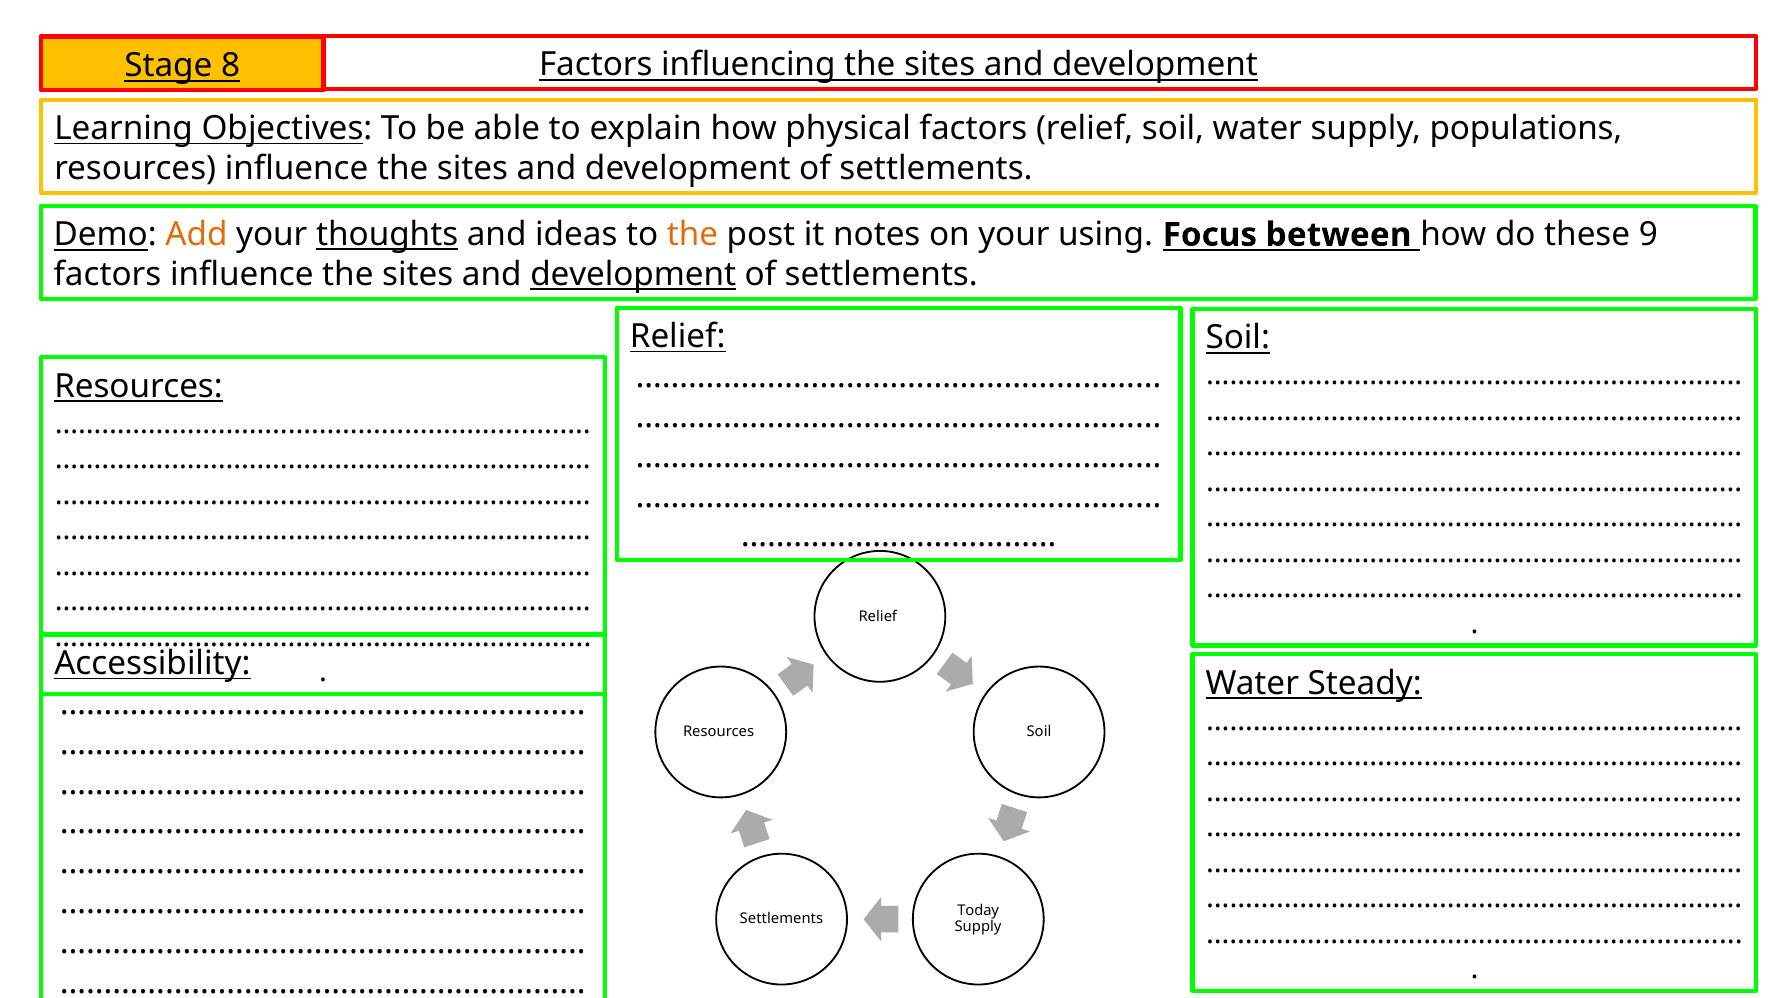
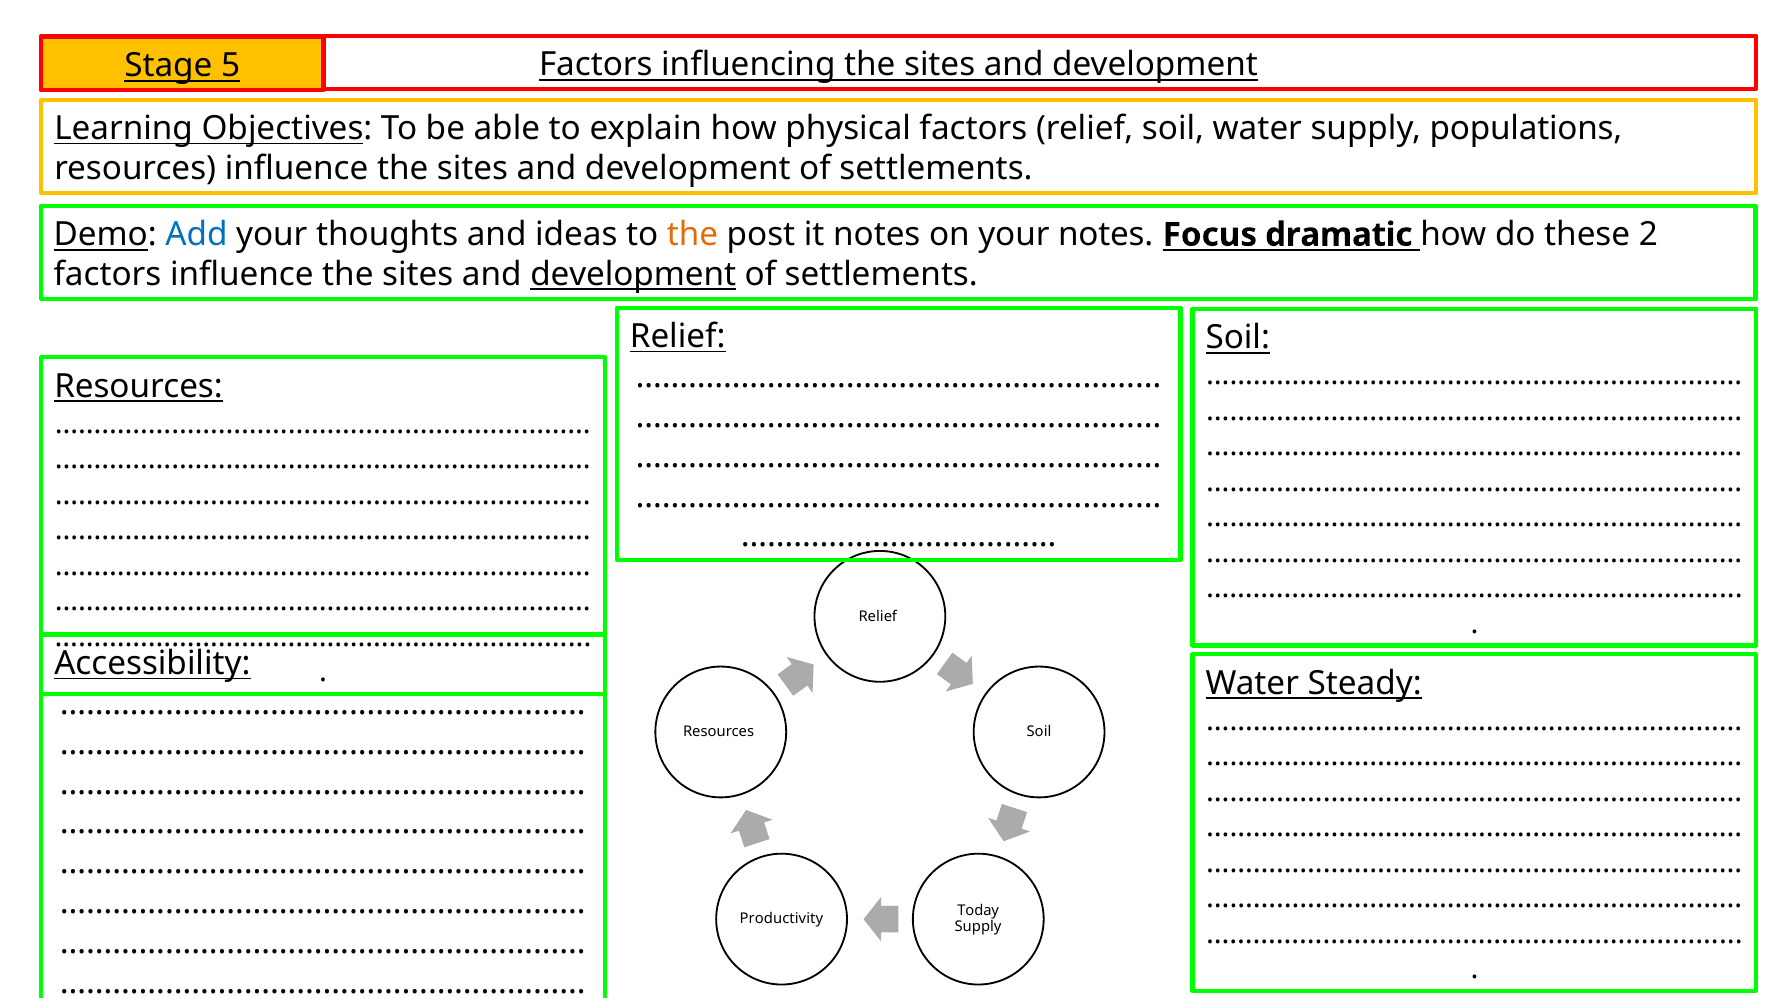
8: 8 -> 5 (231, 66)
Add colour: orange -> blue (196, 235)
thoughts underline: present -> none (387, 235)
your using: using -> notes (1106, 235)
between: between -> dramatic (1339, 235)
9: 9 -> 2 (1648, 235)
Settlements: Settlements -> Productivity (781, 919)
